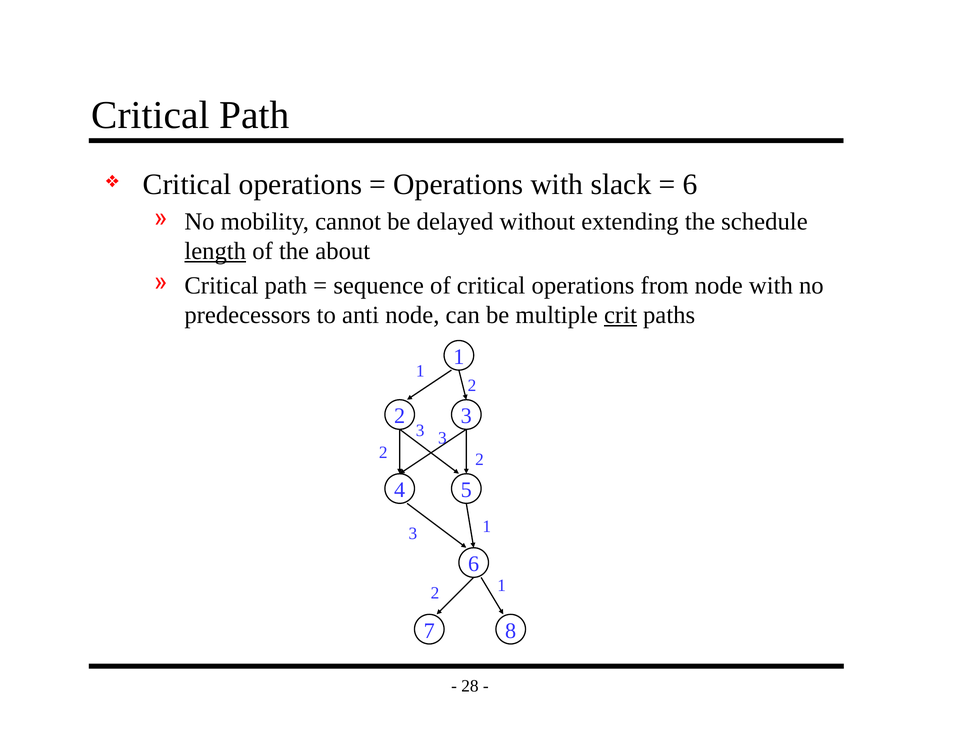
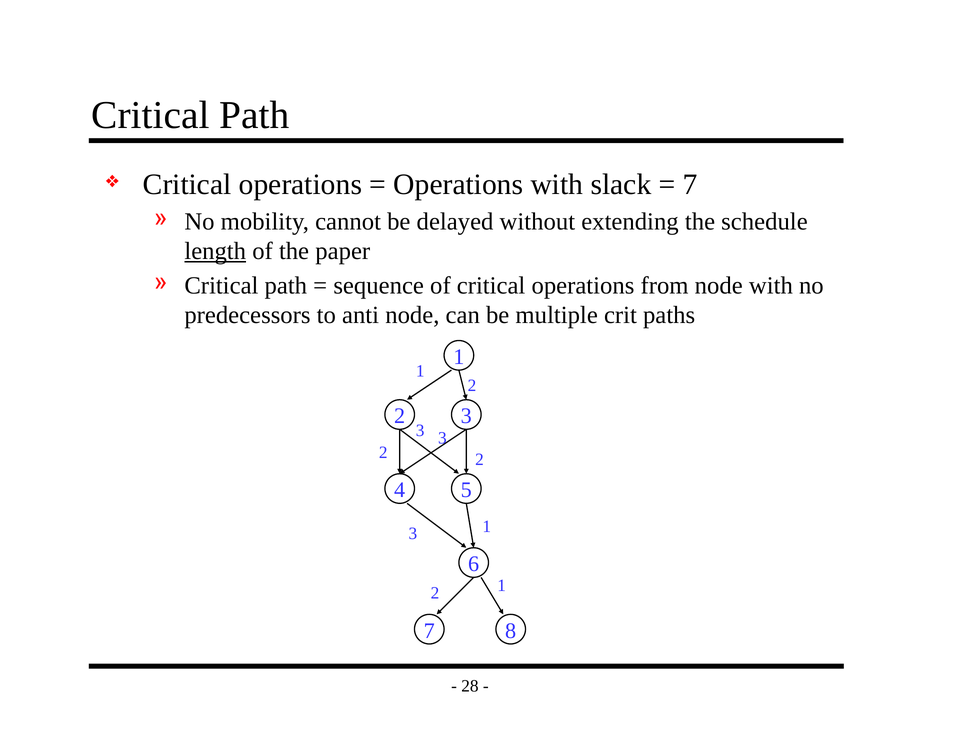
6: 6 -> 7 (690, 184)
about: about -> paper (343, 251)
crit underline: present -> none (620, 315)
